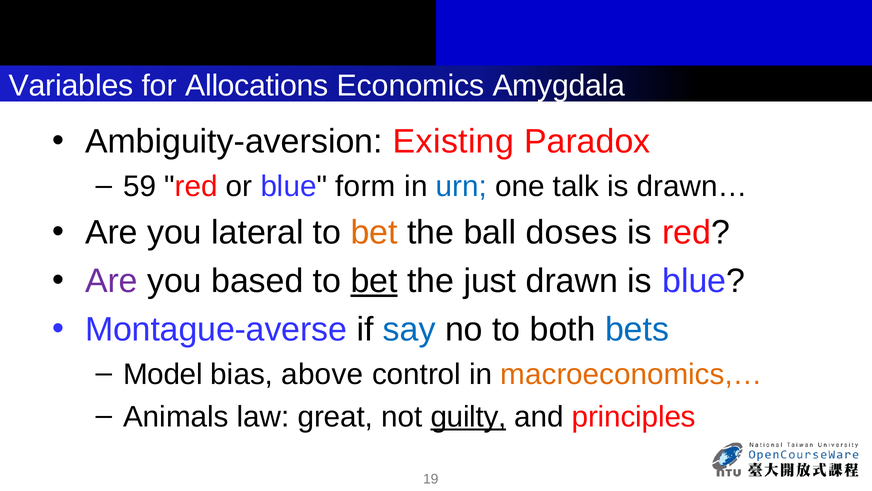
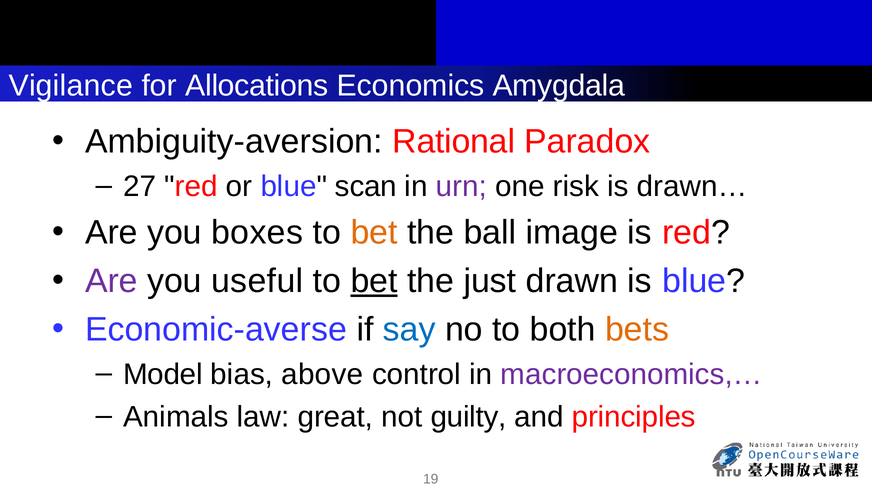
Variables: Variables -> Vigilance (71, 85)
Existing: Existing -> Rational (454, 142)
59: 59 -> 27 (140, 186)
form: form -> scan (366, 186)
urn colour: blue -> purple (461, 186)
talk: talk -> risk (576, 186)
lateral: lateral -> boxes (257, 232)
doses: doses -> image (572, 232)
based: based -> useful (257, 281)
Montague-averse: Montague-averse -> Economic-averse (216, 329)
bets colour: blue -> orange (637, 329)
macroeconomics,… colour: orange -> purple (631, 374)
guilty underline: present -> none (468, 416)
